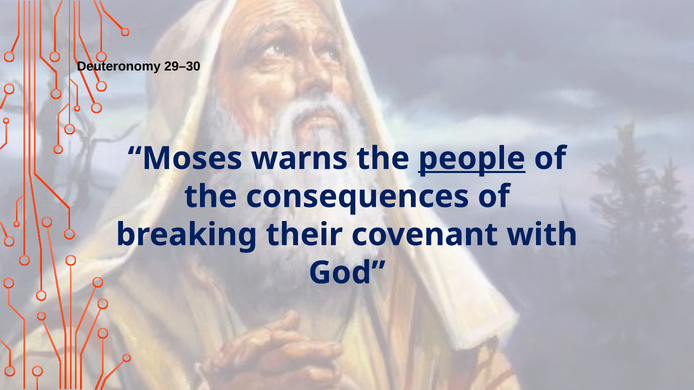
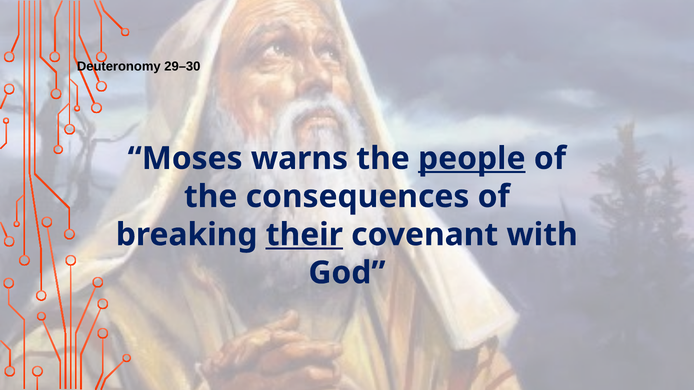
their underline: none -> present (304, 235)
